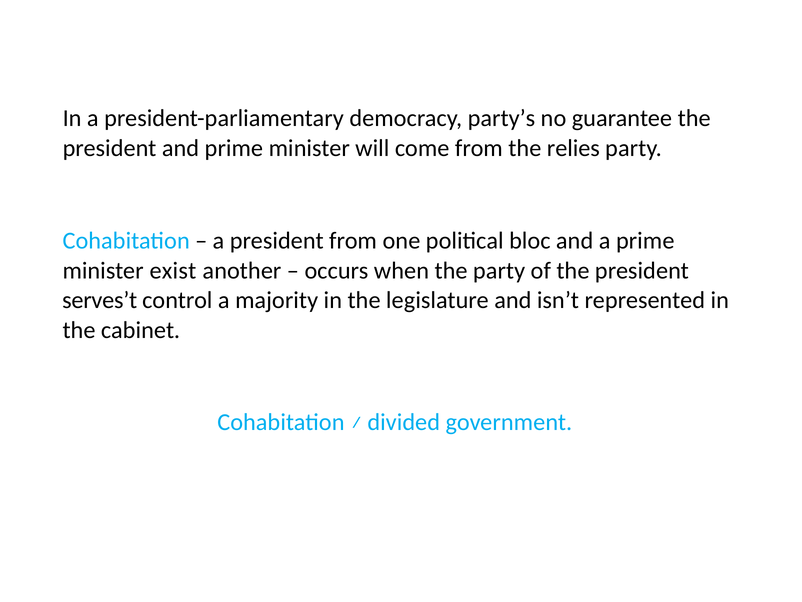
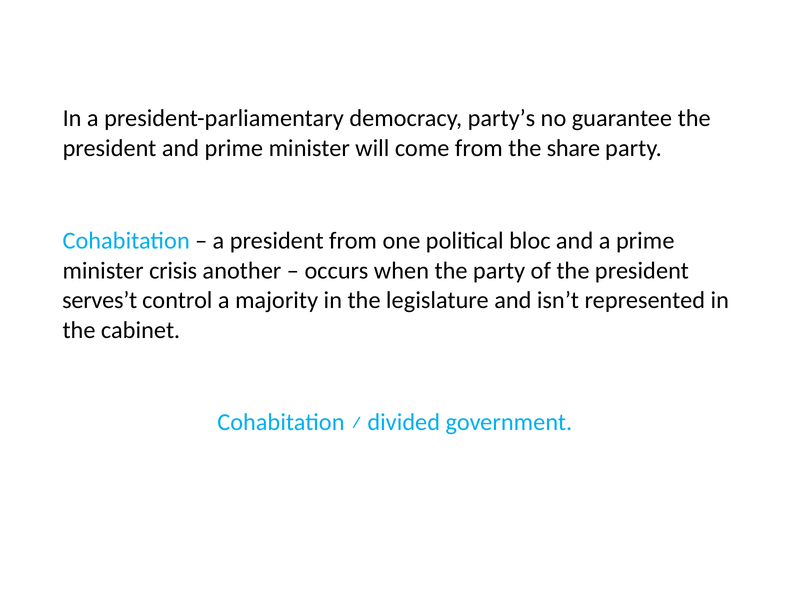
relies: relies -> share (573, 148)
exist: exist -> crisis (173, 271)
